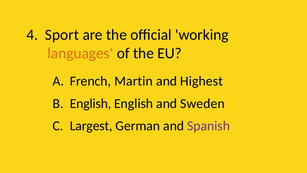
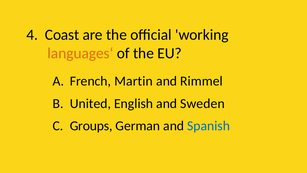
Sport: Sport -> Coast (62, 35)
Highest: Highest -> Rimmel (202, 81)
English: English -> United (90, 103)
Largest: Largest -> Groups (91, 126)
Spanish colour: purple -> blue (209, 126)
